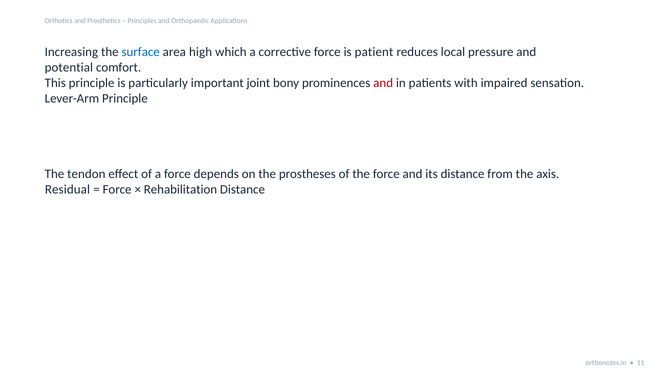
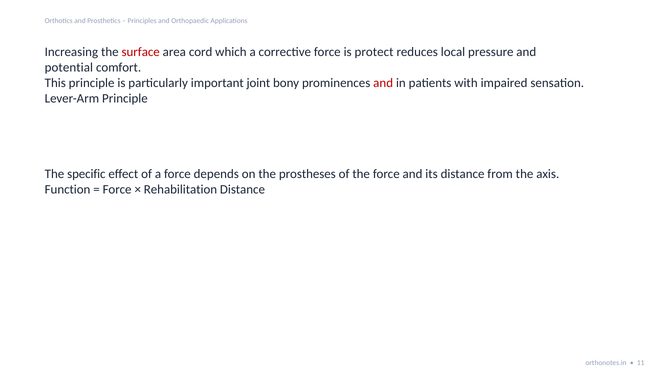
surface colour: blue -> red (141, 52)
high: high -> cord (201, 52)
patient: patient -> protect (374, 52)
tendon: tendon -> specific (86, 174)
Residual: Residual -> Function (68, 190)
